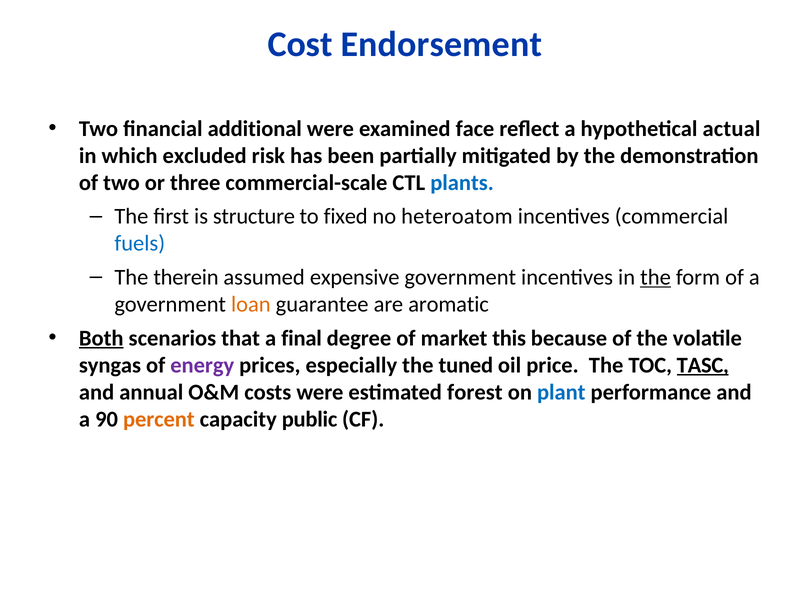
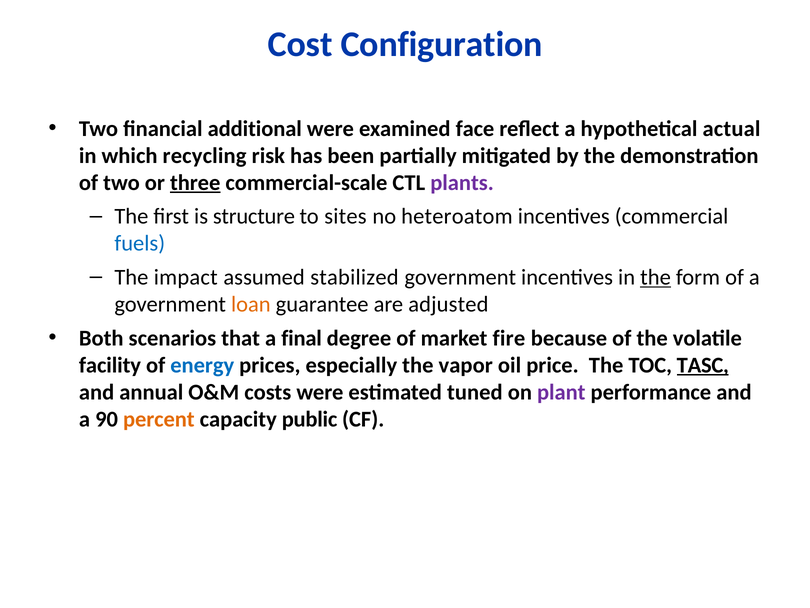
Endorsement: Endorsement -> Configuration (442, 44)
excluded: excluded -> recycling (205, 155)
three underline: none -> present (195, 183)
plants colour: blue -> purple (462, 183)
fixed: fixed -> sites (345, 216)
therein: therein -> impact (186, 277)
expensive: expensive -> stabilized (354, 277)
aromatic: aromatic -> adjusted (448, 304)
Both underline: present -> none (101, 338)
this: this -> fire (509, 338)
syngas: syngas -> facility (110, 365)
energy colour: purple -> blue (202, 365)
tuned: tuned -> vapor (466, 365)
forest: forest -> tuned (475, 392)
plant colour: blue -> purple (561, 392)
